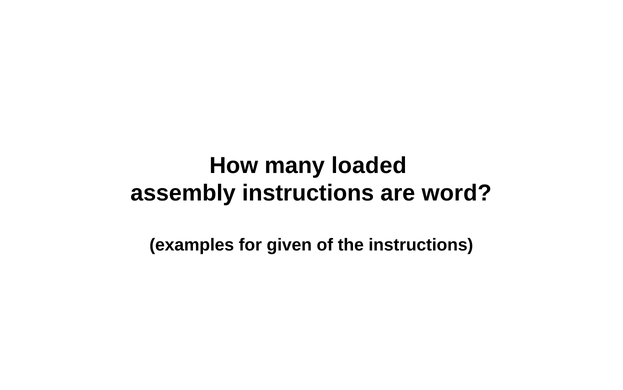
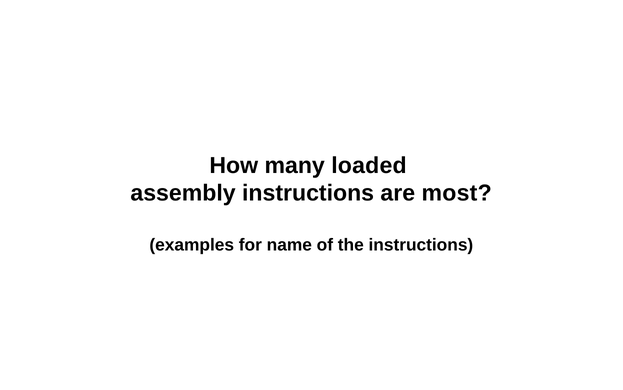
word: word -> most (457, 193)
given: given -> name (289, 244)
